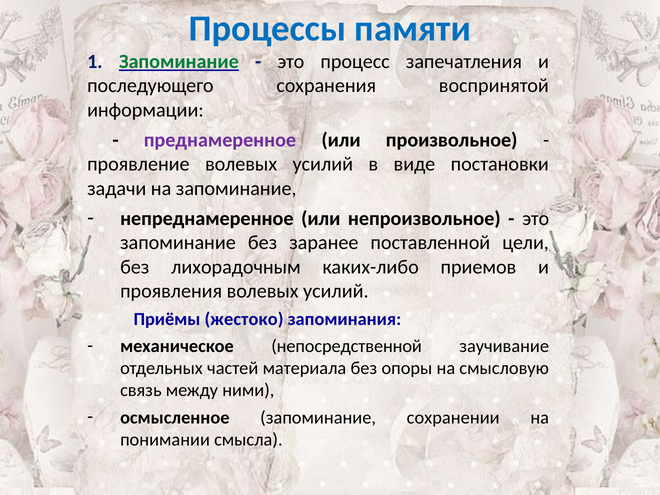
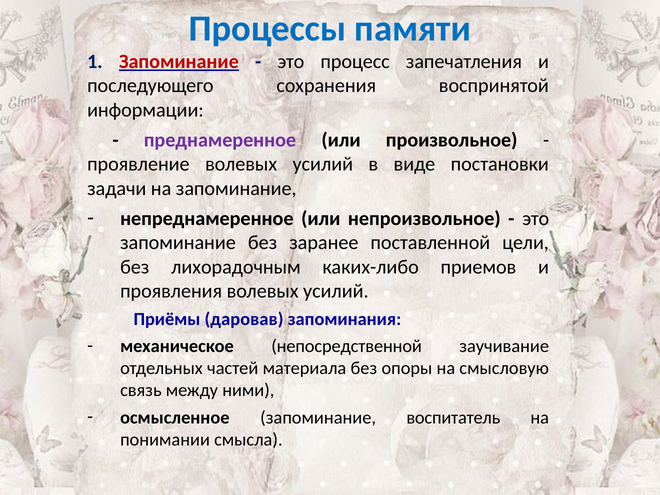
Запоминание colour: green -> red (179, 62)
жестоко: жестоко -> даровав (244, 319)
сохранении: сохранении -> воспитатель (453, 418)
